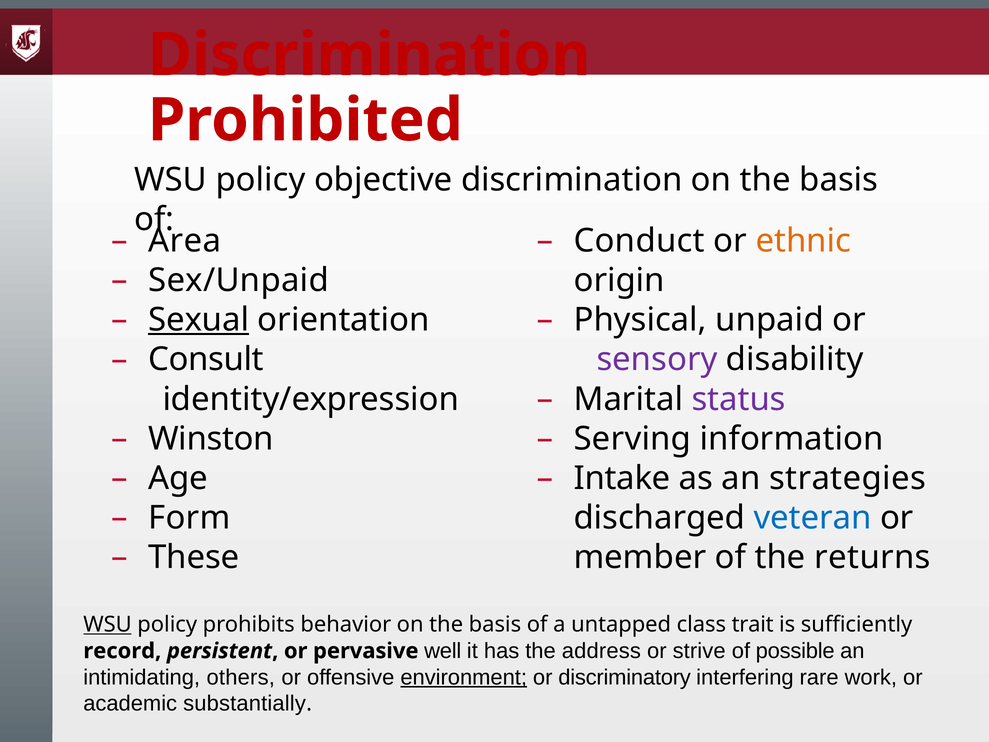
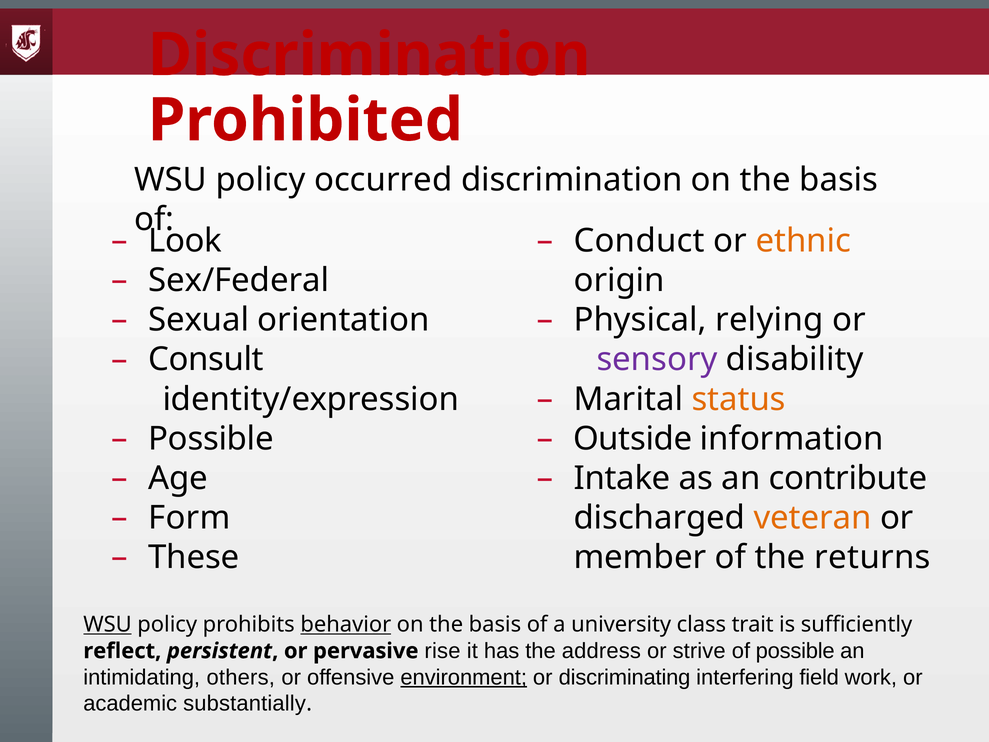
objective: objective -> occurred (383, 180)
Area: Area -> Look (185, 241)
Sex/Unpaid: Sex/Unpaid -> Sex/Federal (239, 280)
Sexual underline: present -> none (199, 320)
unpaid: unpaid -> relying (769, 320)
status colour: purple -> orange (739, 399)
Winston: Winston -> Possible (211, 439)
Serving: Serving -> Outside (633, 439)
strategies: strategies -> contribute (848, 478)
veteran colour: blue -> orange (813, 518)
behavior underline: none -> present (346, 624)
untapped: untapped -> university (621, 624)
record: record -> reflect (122, 651)
well: well -> rise (442, 651)
discriminatory: discriminatory -> discriminating (625, 677)
rare: rare -> field (819, 677)
